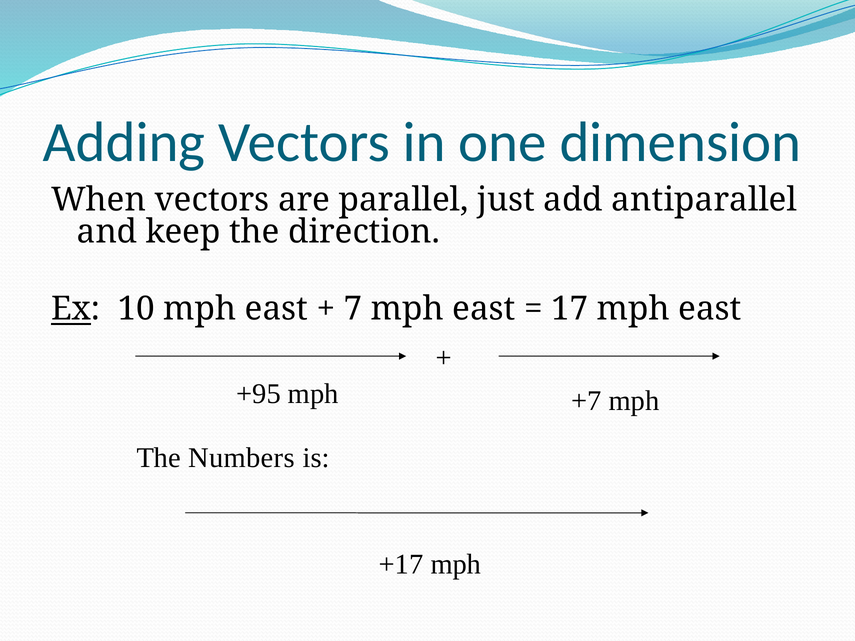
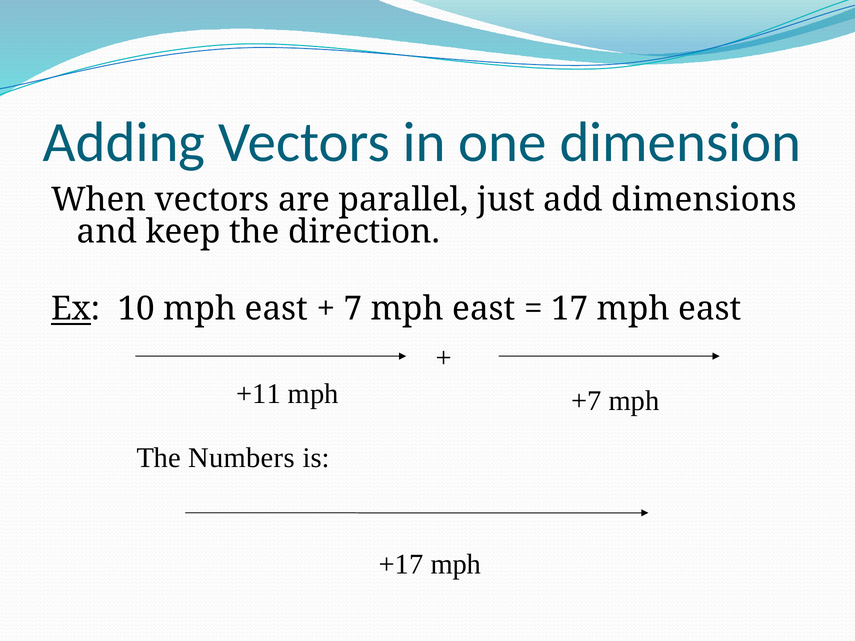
antiparallel: antiparallel -> dimensions (704, 200)
+95: +95 -> +11 (259, 394)
